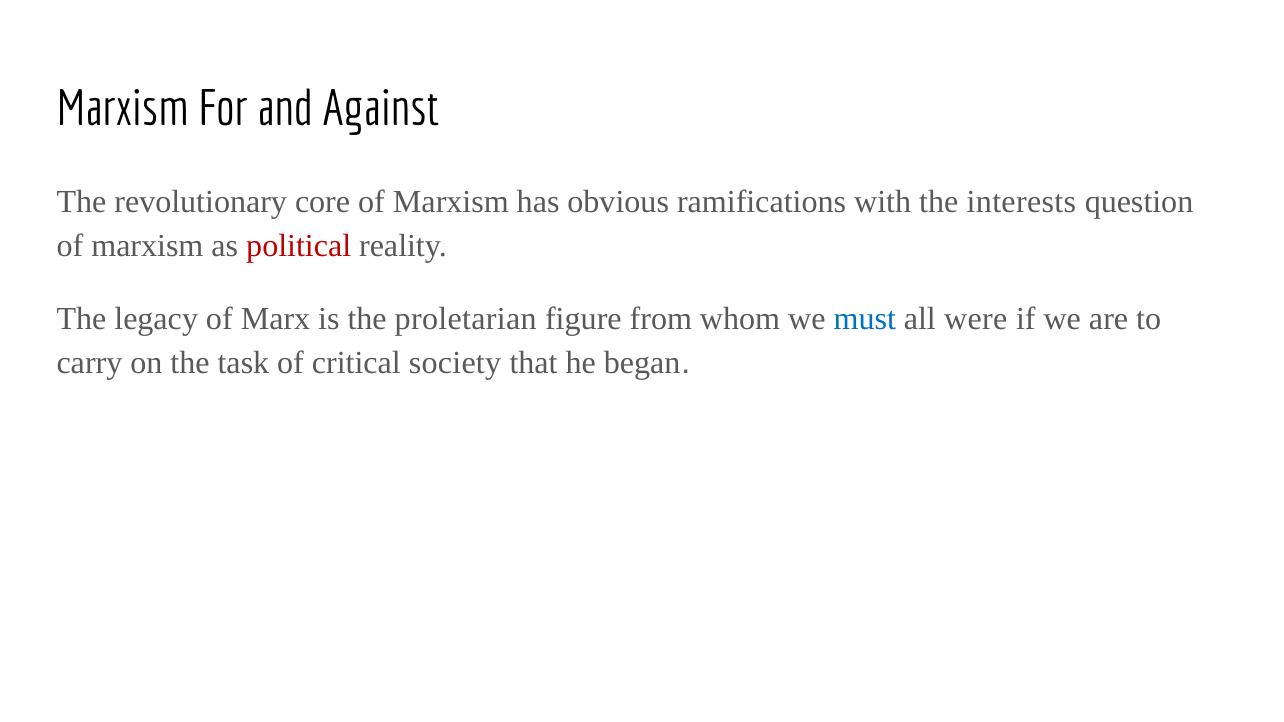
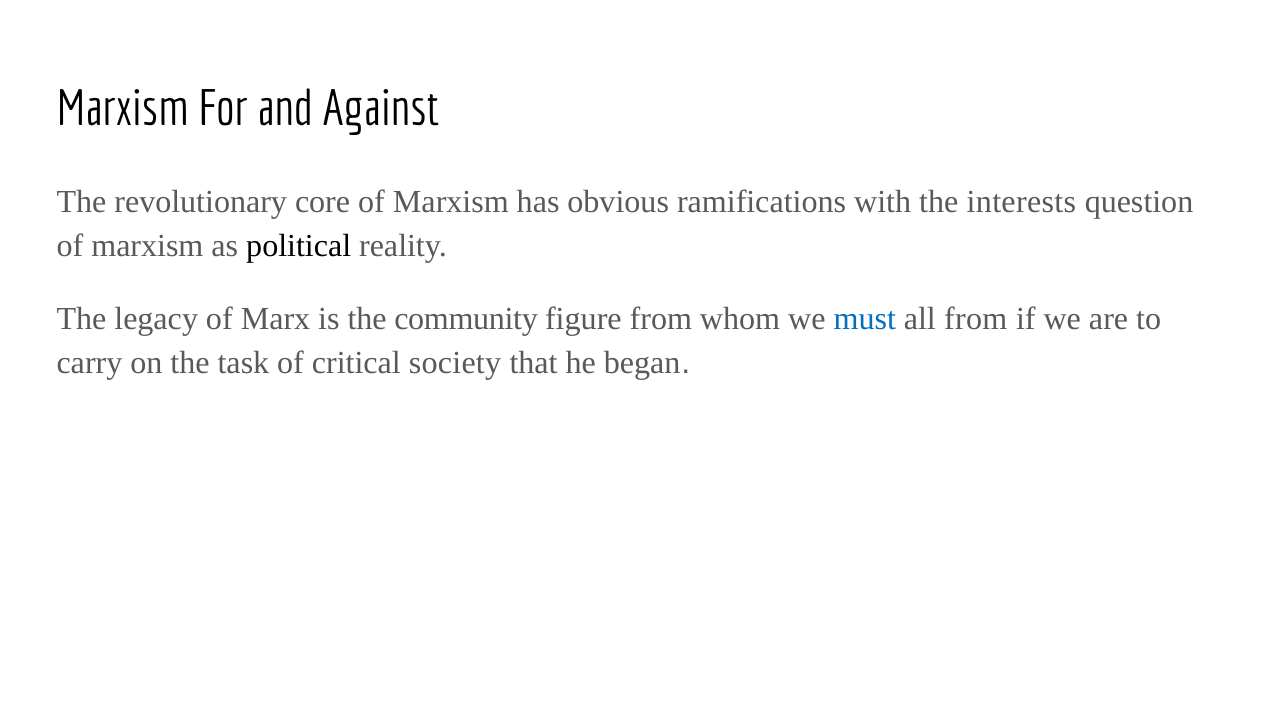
political colour: red -> black (299, 246)
proletarian: proletarian -> community (466, 319)
all were: were -> from (976, 319)
